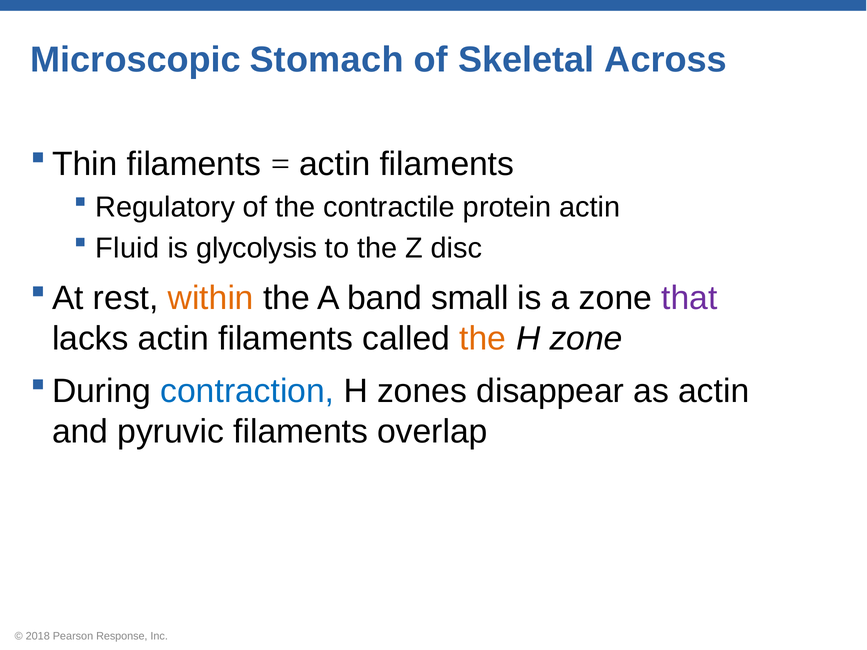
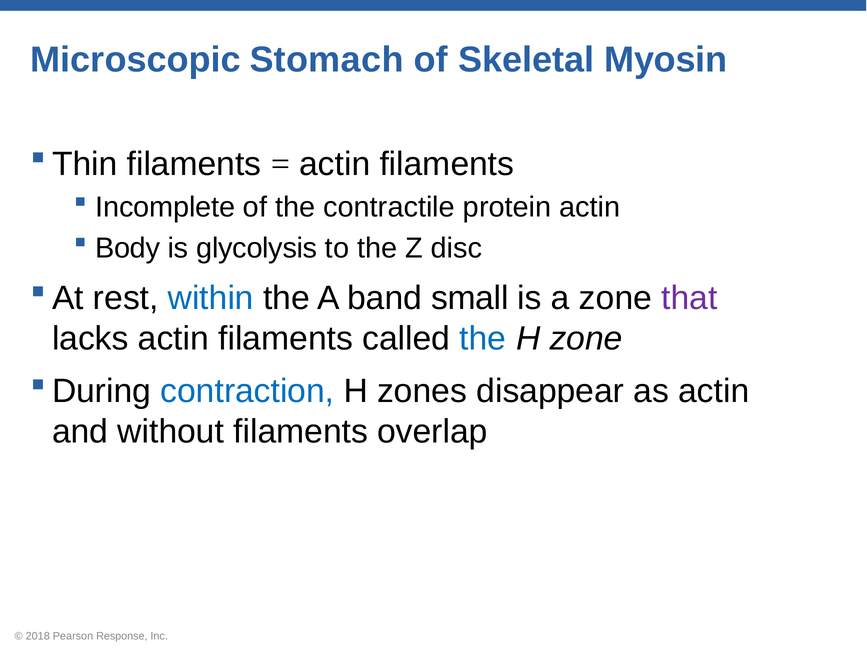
Across: Across -> Myosin (666, 60)
Regulatory: Regulatory -> Incomplete (165, 207)
Fluid: Fluid -> Body (128, 248)
within colour: orange -> blue (211, 298)
the colour: orange -> blue (483, 339)
pyruvic: pyruvic -> without (171, 432)
